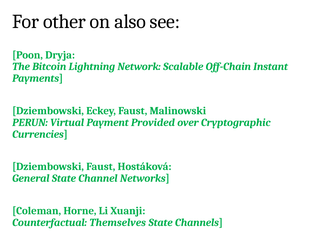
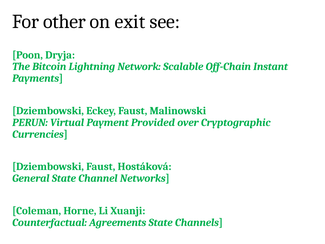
also: also -> exit (130, 22)
Themselves: Themselves -> Agreements (118, 222)
